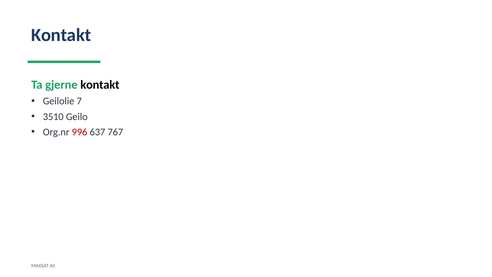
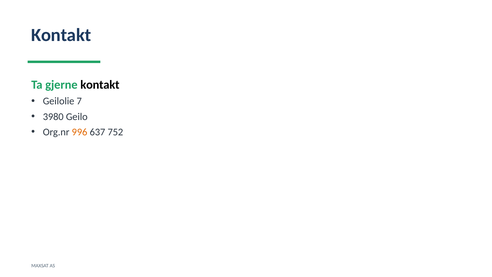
3510: 3510 -> 3980 (53, 117)
996 colour: red -> orange (80, 132)
767: 767 -> 752 (115, 132)
